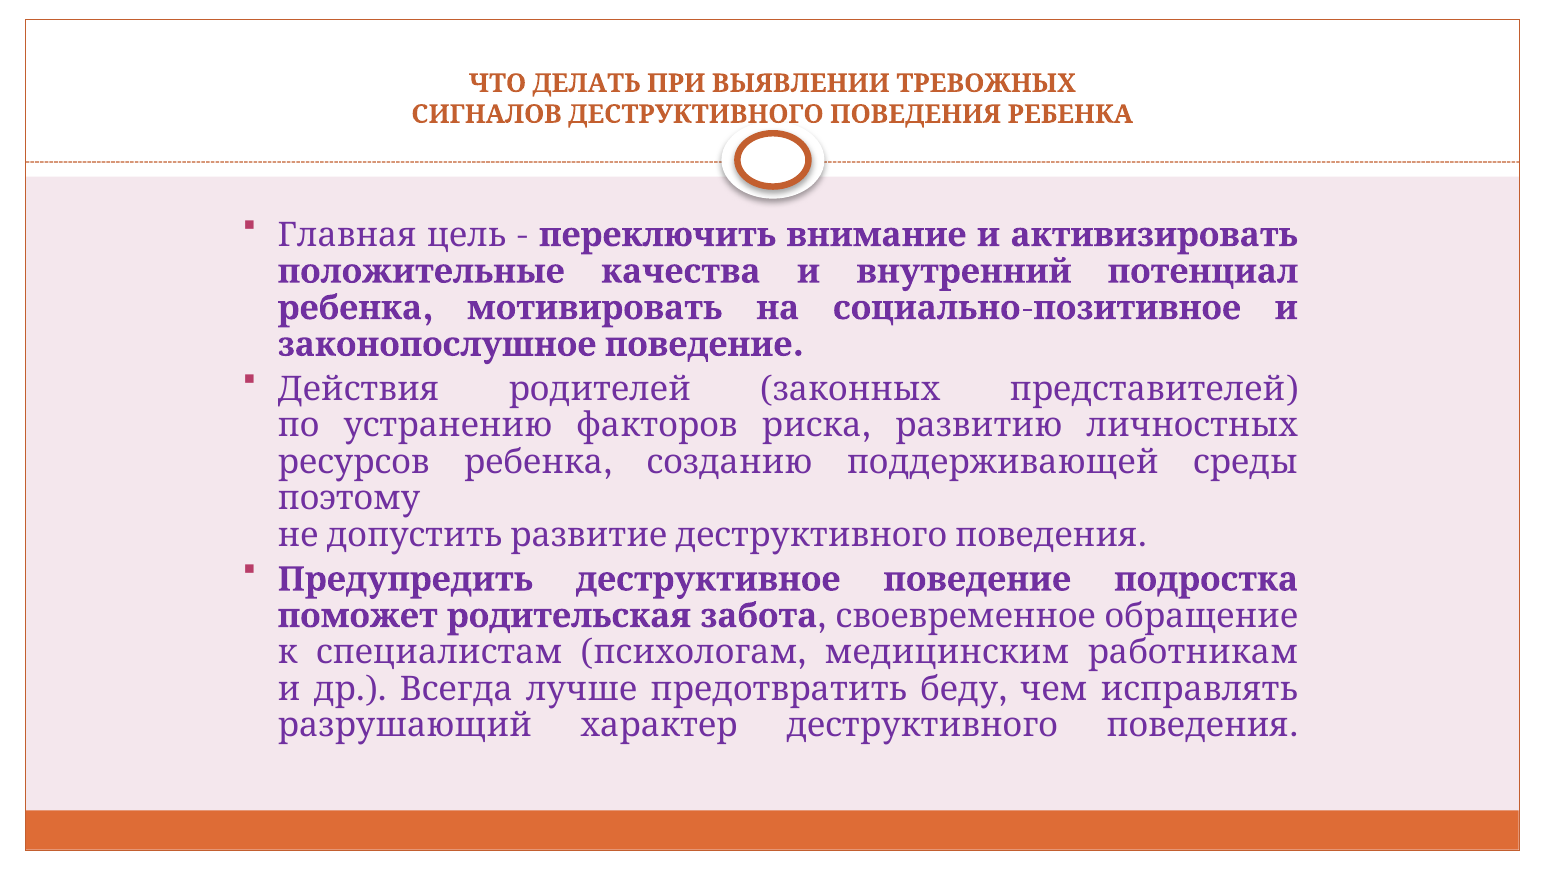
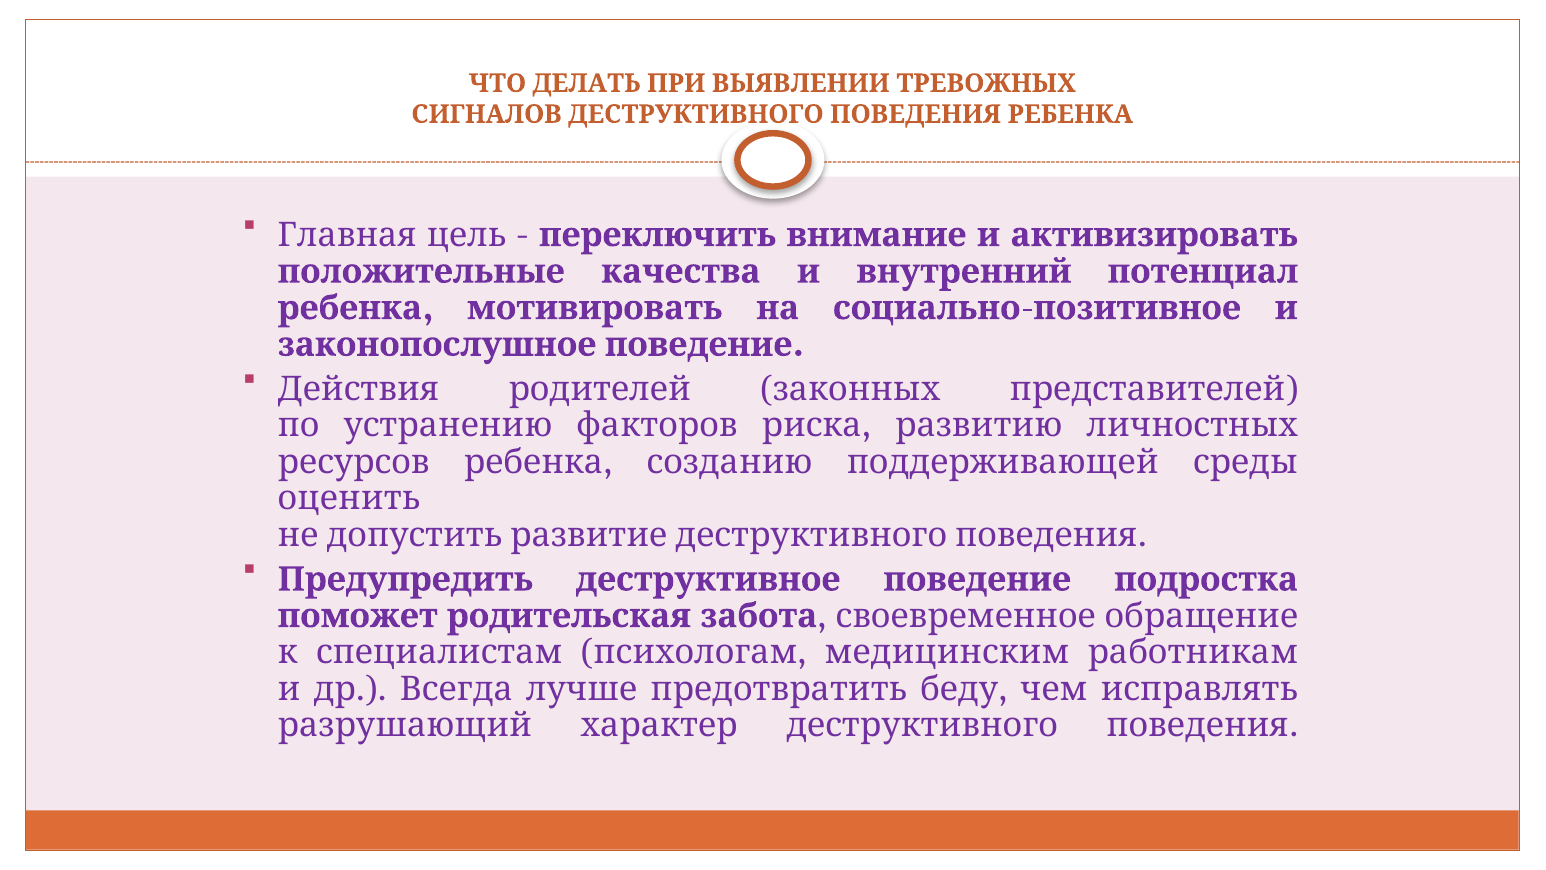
поэтому: поэтому -> оценить (349, 498)
